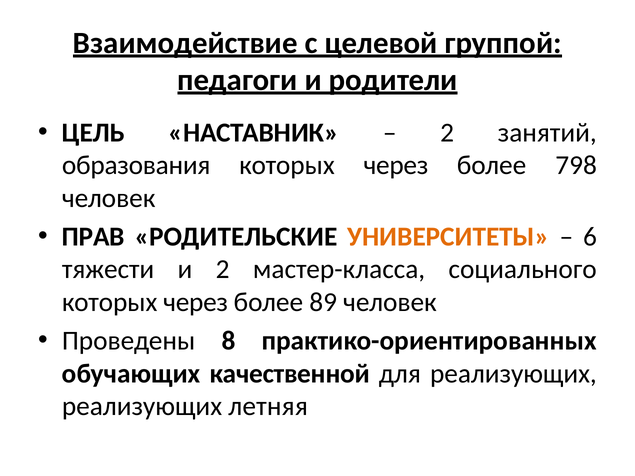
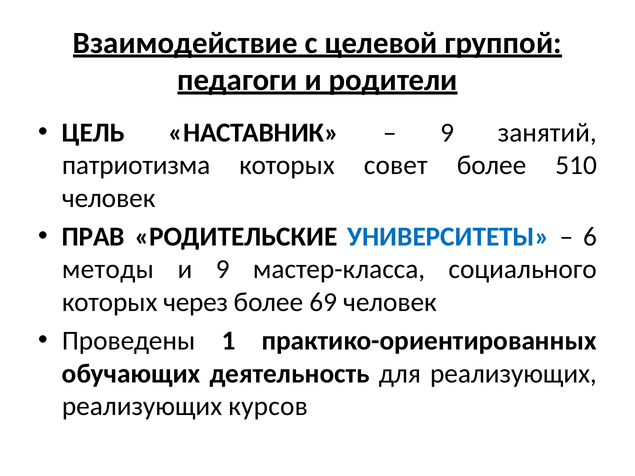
2: 2 -> 9 (447, 133)
образования: образования -> патриотизма (136, 165)
через: через -> совет (396, 165)
798: 798 -> 510 (576, 165)
УНИВЕРСИТЕТЫ colour: orange -> blue (448, 237)
тяжести: тяжести -> методы (108, 270)
и 2: 2 -> 9 (223, 270)
89: 89 -> 69 (323, 302)
8: 8 -> 1 (228, 341)
качественной: качественной -> деятельность (290, 374)
летняя: летняя -> курсов (268, 407)
